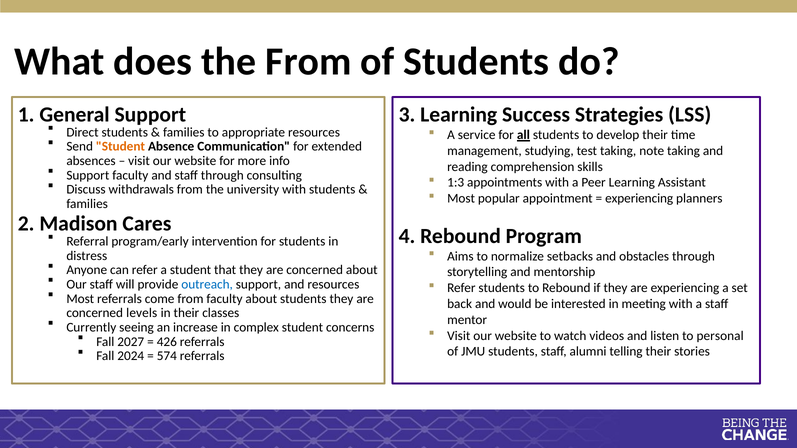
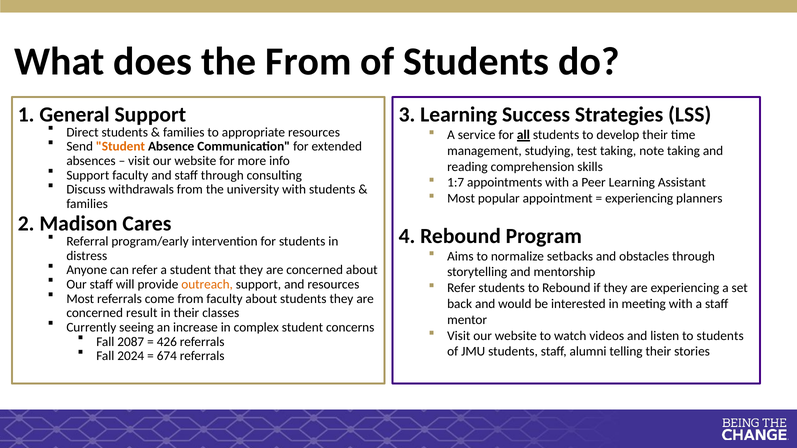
1:3: 1:3 -> 1:7 (456, 183)
outreach colour: blue -> orange (207, 285)
levels: levels -> result (142, 313)
to personal: personal -> students (720, 336)
2027: 2027 -> 2087 (131, 342)
574: 574 -> 674 (167, 356)
